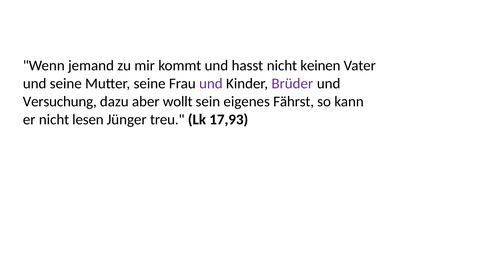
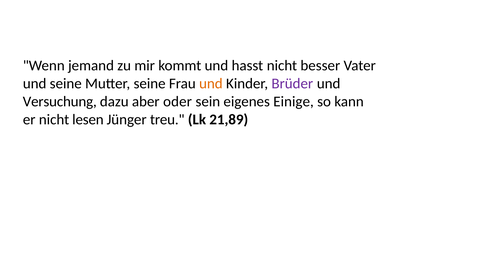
keinen: keinen -> besser (320, 66)
und colour: purple -> orange (211, 84)
wollt: wollt -> oder (178, 102)
Fährst: Fährst -> Einige (294, 102)
17,93: 17,93 -> 21,89 (229, 120)
